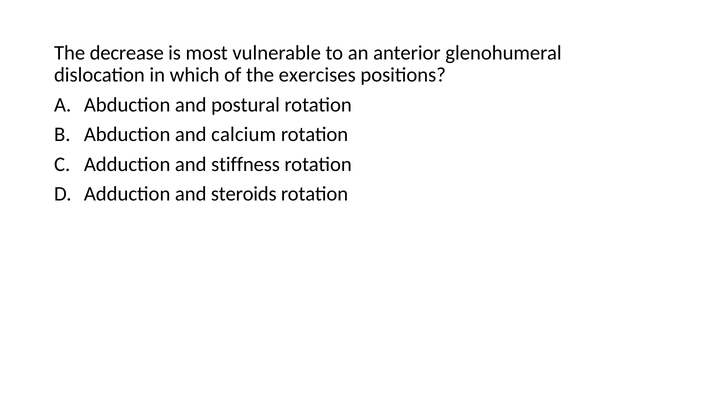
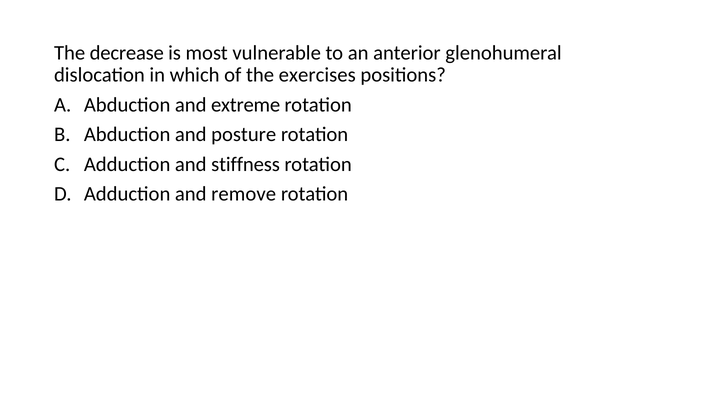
postural: postural -> extreme (246, 105)
calcium: calcium -> posture (244, 134)
steroids: steroids -> remove (244, 194)
